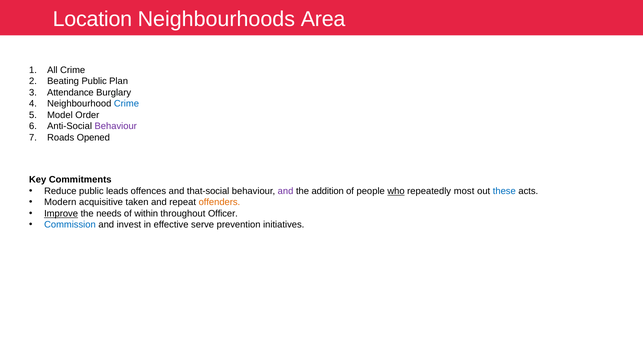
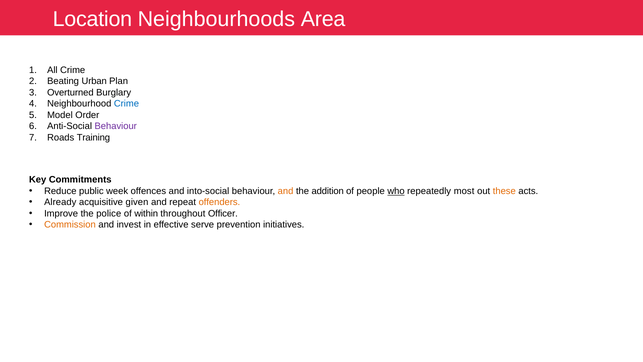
Beating Public: Public -> Urban (94, 81)
Attendance: Attendance -> Overturned (70, 92)
Opened: Opened -> Training (93, 137)
leads: leads -> week (117, 191)
that-social: that-social -> into-social (208, 191)
and colour: purple -> orange (286, 191)
these colour: blue -> orange (504, 191)
Modern: Modern -> Already (60, 202)
taken: taken -> given (137, 202)
Improve underline: present -> none (61, 213)
needs: needs -> police (109, 213)
Commission colour: blue -> orange (70, 225)
